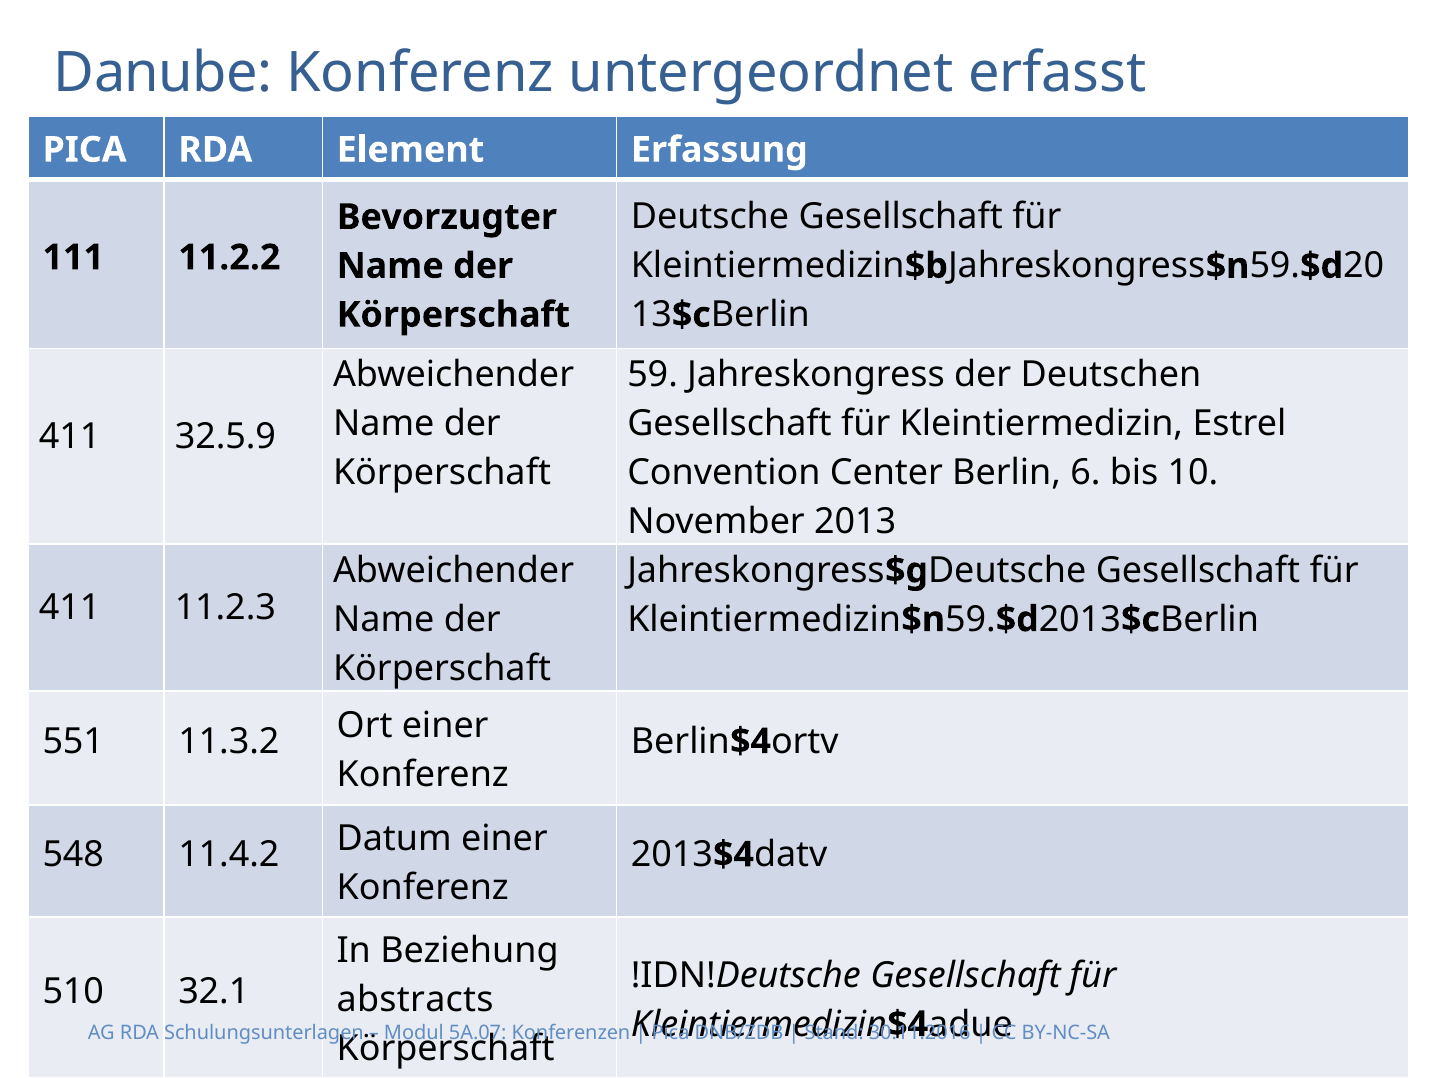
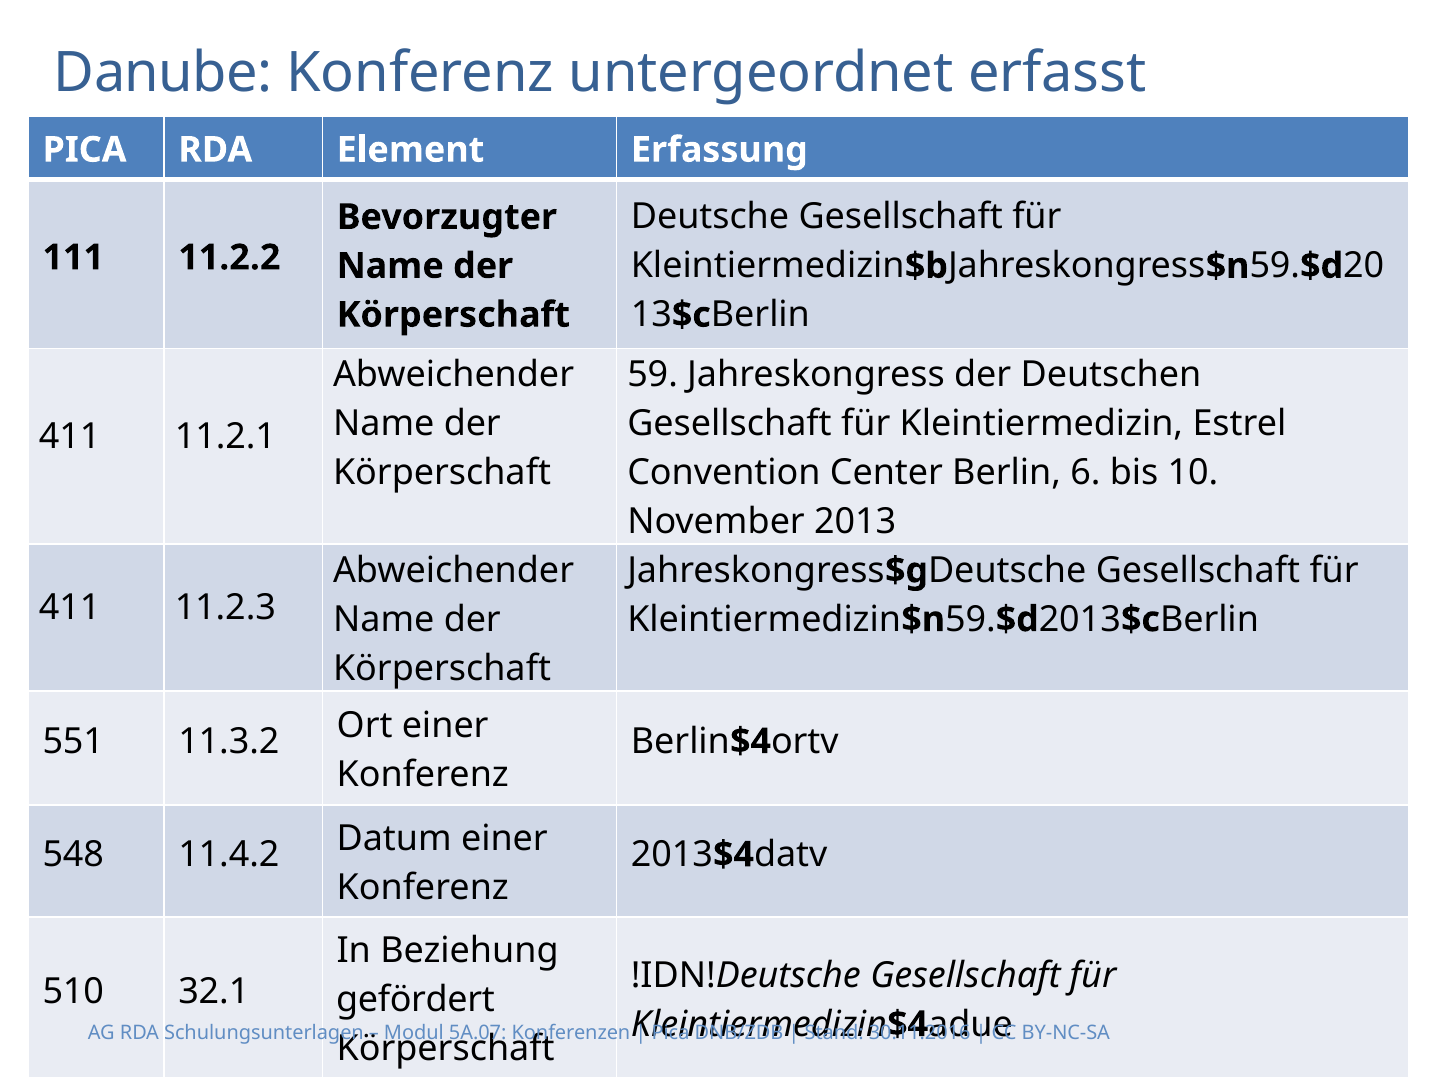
32.5.9: 32.5.9 -> 11.2.1 (225, 437)
abstracts: abstracts -> gefördert (415, 1000)
